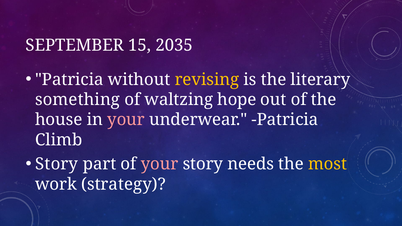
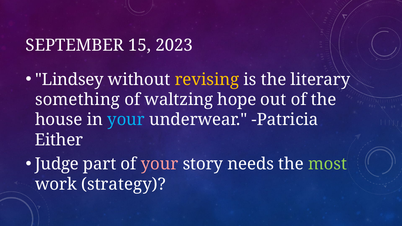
2035: 2035 -> 2023 (174, 45)
Patricia: Patricia -> Lindsey (69, 80)
your colour: pink -> light blue (126, 120)
Climb: Climb -> Either (59, 140)
Story: Story -> Judge (57, 164)
most colour: yellow -> light green (328, 164)
